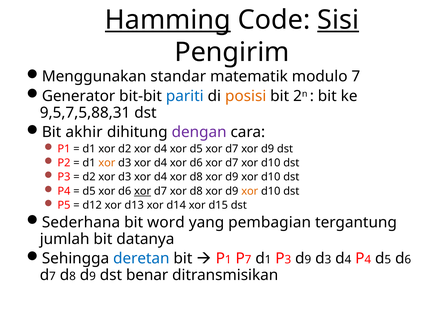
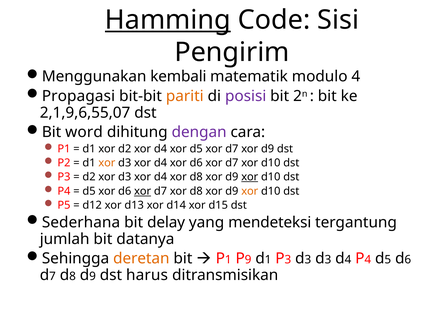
Sisi underline: present -> none (338, 20)
standar: standar -> kembali (178, 77)
modulo 7: 7 -> 4 (356, 77)
Generator: Generator -> Propagasi (78, 96)
pariti colour: blue -> orange (185, 96)
posisi colour: orange -> purple (246, 96)
9,5,7,5,88,31: 9,5,7,5,88,31 -> 2,1,9,6,55,07 (85, 113)
akhir: akhir -> word (84, 132)
xor underline: none -> present (250, 177)
word: word -> delay (166, 223)
pembagian: pembagian -> mendeteksi (270, 223)
deretan colour: blue -> orange (141, 259)
7: 7 -> 9 (248, 260)
9: 9 -> 3 (308, 260)
benar: benar -> harus (147, 276)
